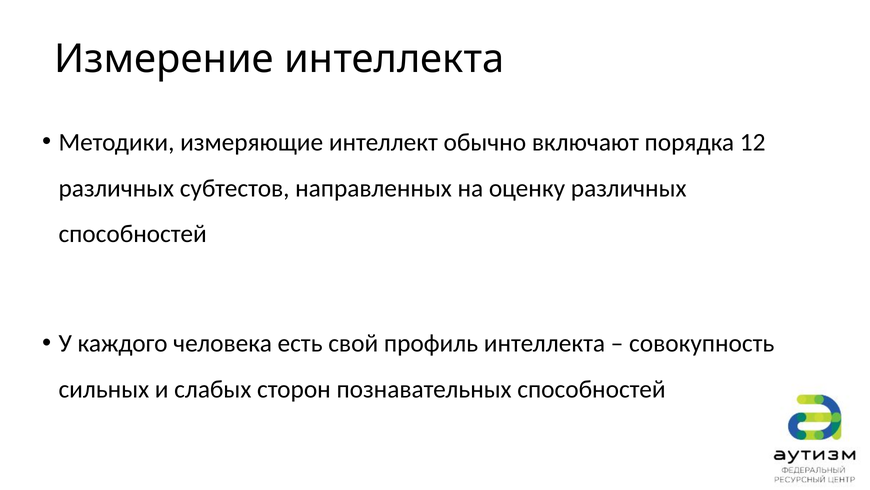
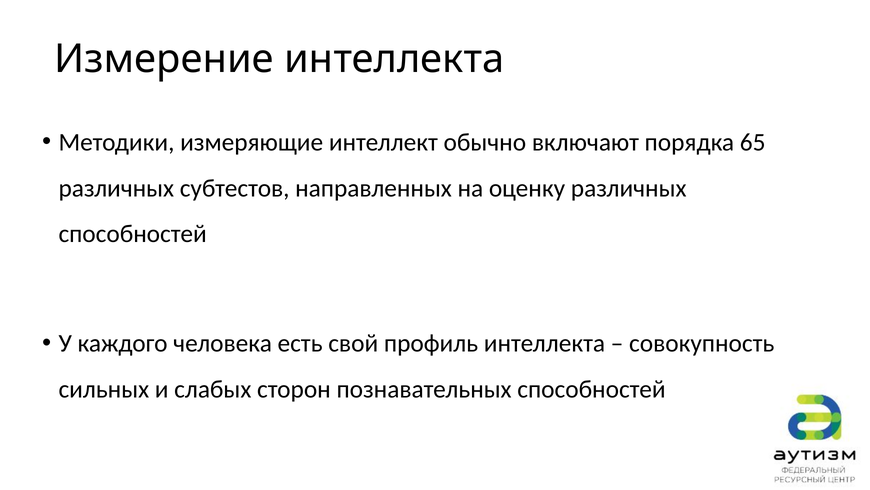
12: 12 -> 65 (753, 142)
